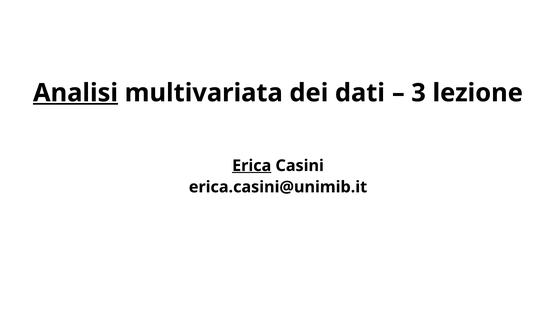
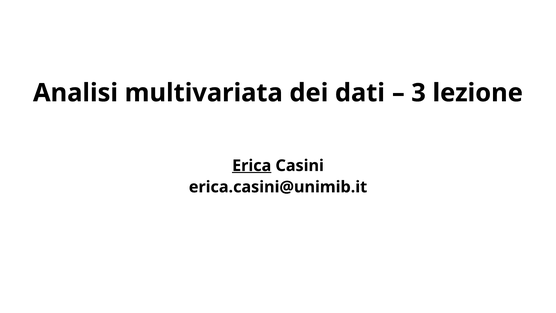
Analisi underline: present -> none (76, 93)
